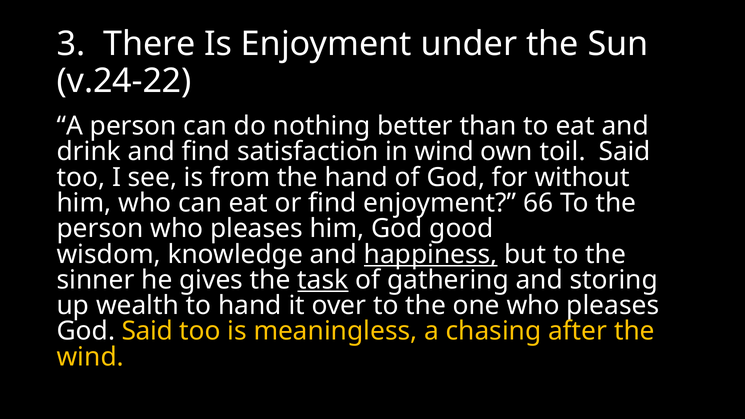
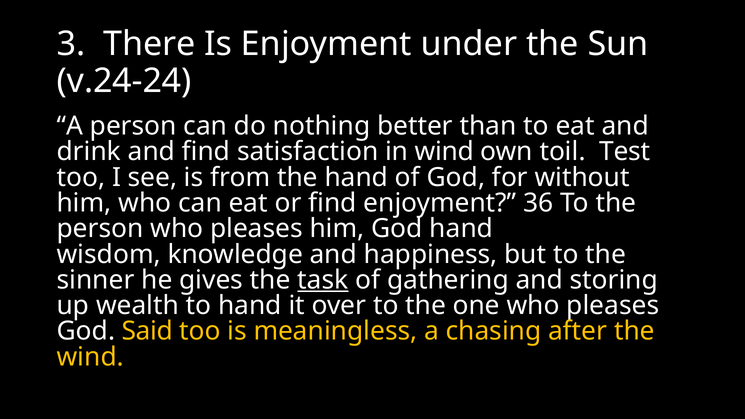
v.24-22: v.24-22 -> v.24-24 (124, 81)
toil Said: Said -> Test (625, 152)
66: 66 -> 36 (538, 203)
God good: good -> hand (461, 229)
happiness underline: present -> none (431, 254)
